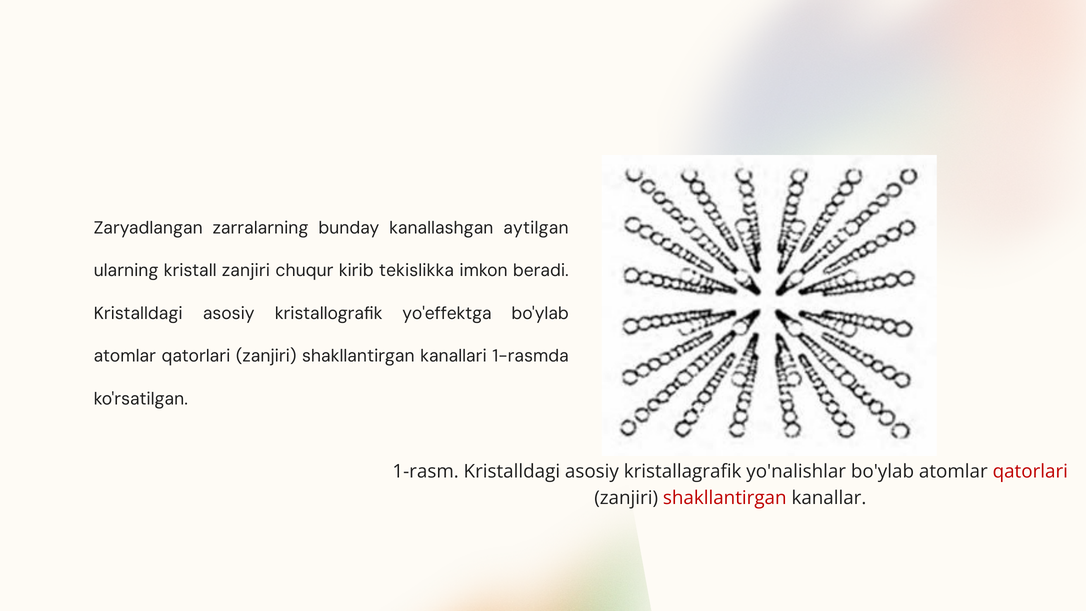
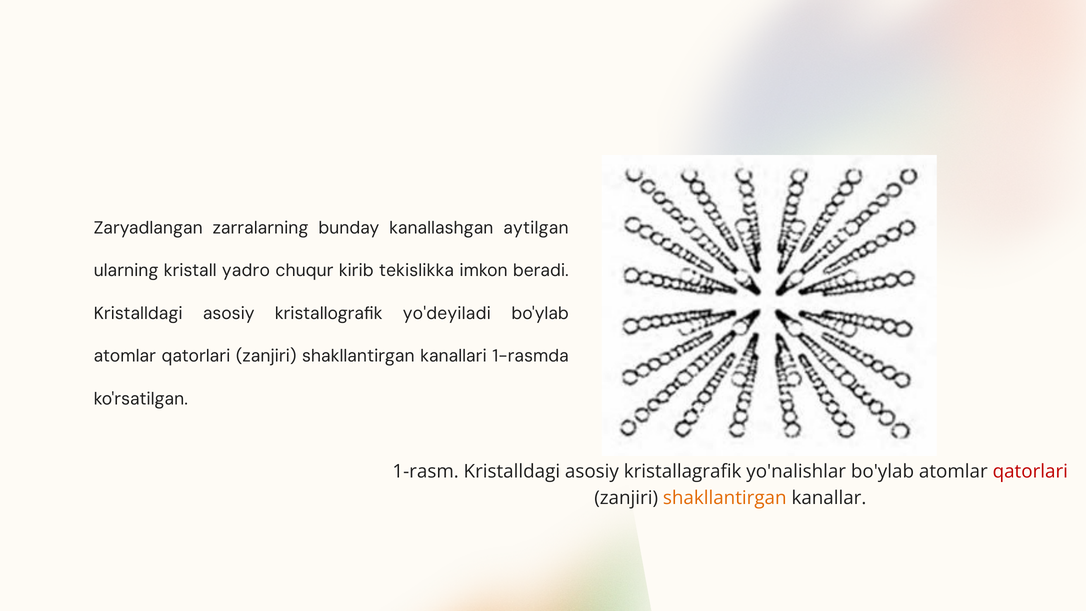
kristall zanjiri: zanjiri -> yadro (246, 271)
yo'effektga: yo'effektga -> yo'deyiladi (447, 313)
shakllantirgan colour: red -> orange (725, 498)
